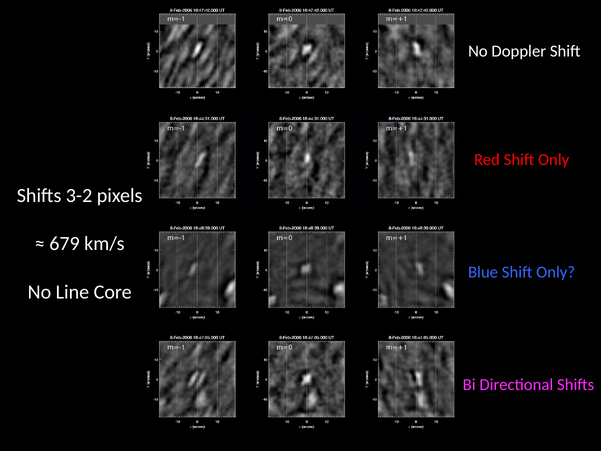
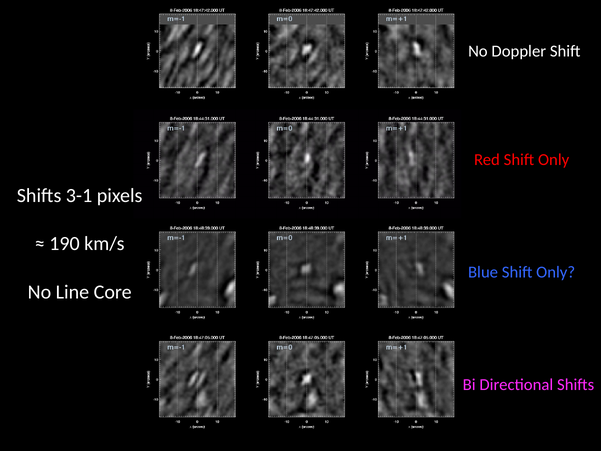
3-2: 3-2 -> 3-1 (79, 196)
679: 679 -> 190 (64, 244)
